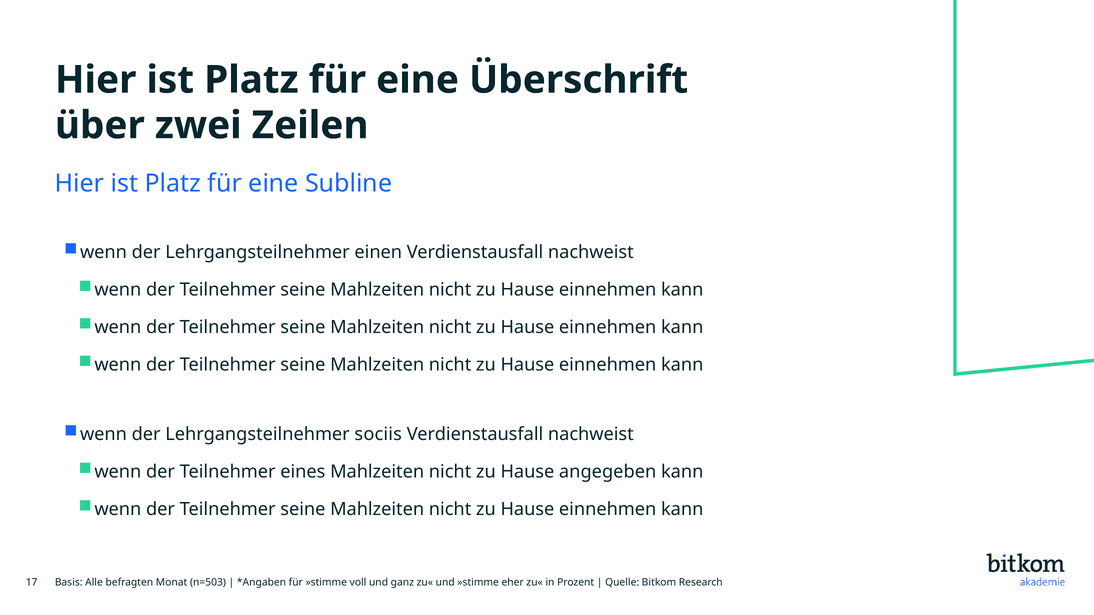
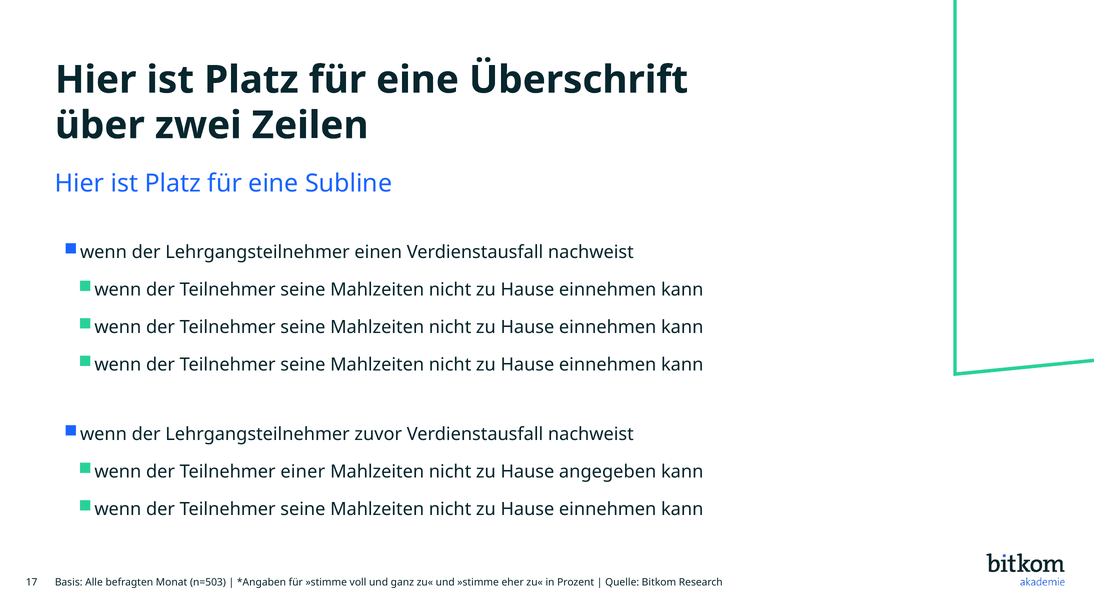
sociis: sociis -> zuvor (378, 435)
eines: eines -> einer (303, 472)
